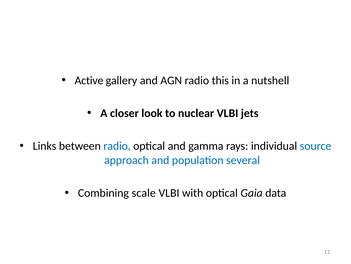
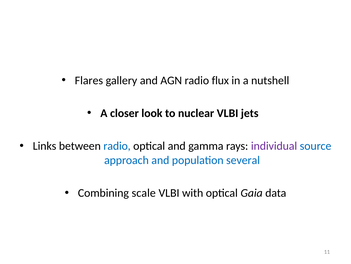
Active: Active -> Flares (89, 80)
this: this -> flux (220, 80)
individual colour: black -> purple (274, 146)
